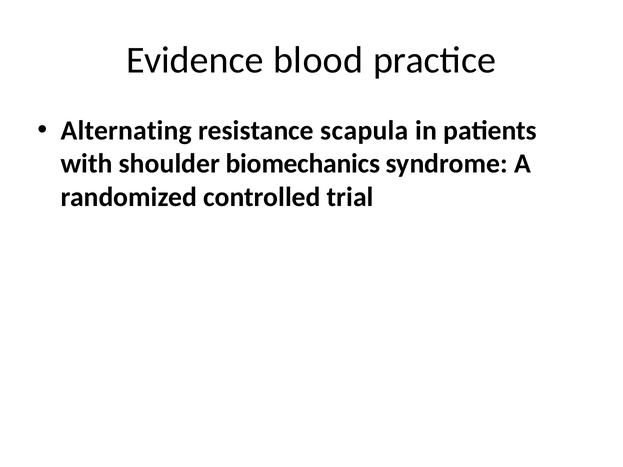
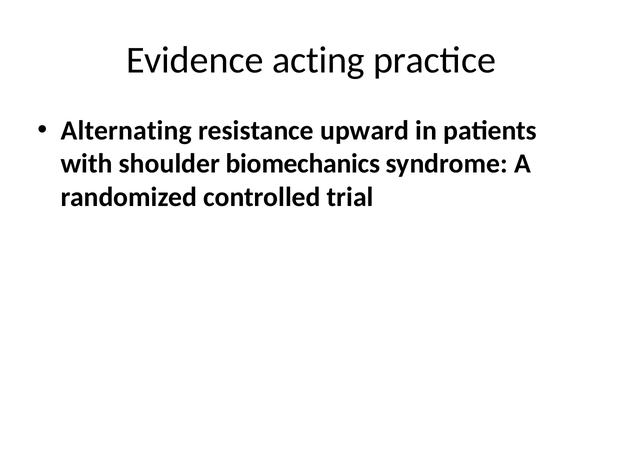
blood: blood -> acting (319, 60)
scapula: scapula -> upward (365, 131)
